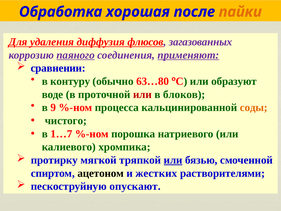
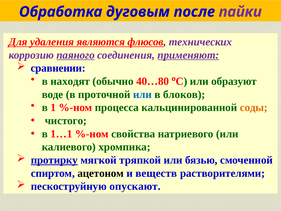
хорошая: хорошая -> дуговым (138, 12)
пайки colour: orange -> purple (240, 12)
диффузия: диффузия -> являются (101, 42)
загазованных: загазованных -> технических (200, 42)
контуру: контуру -> находят (70, 81)
63…80: 63…80 -> 40…80 (153, 81)
или colour: red -> blue (142, 94)
9: 9 -> 1 (53, 107)
1…7: 1…7 -> 1…1 (61, 134)
порошка: порошка -> свойства (133, 134)
протирку underline: none -> present (54, 160)
или underline: present -> none (173, 160)
жестких: жестких -> веществ (156, 173)
